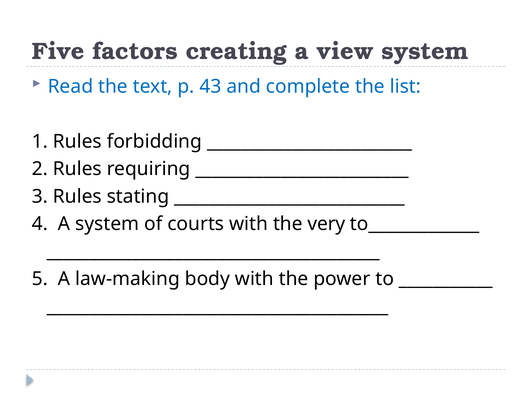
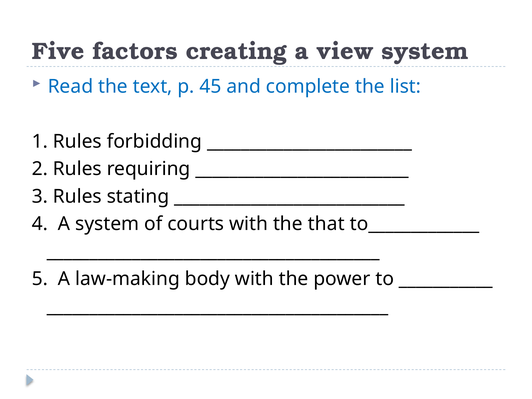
43: 43 -> 45 (210, 86)
very: very -> that (326, 224)
